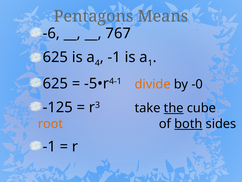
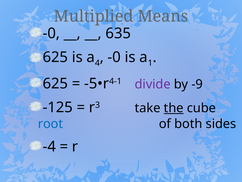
Pentagons: Pentagons -> Multiplied (94, 16)
-6: -6 -> -0 (51, 33)
767: 767 -> 635 (118, 33)
-1: -1 -> -0 (114, 57)
divide colour: orange -> purple (153, 84)
-0: -0 -> -9 (197, 84)
root colour: orange -> blue (50, 124)
both underline: present -> none (188, 124)
-1: -1 -> -4 (49, 146)
